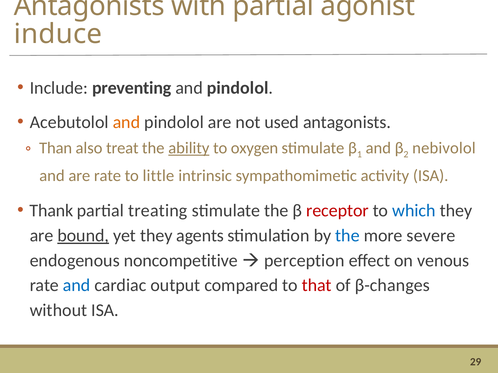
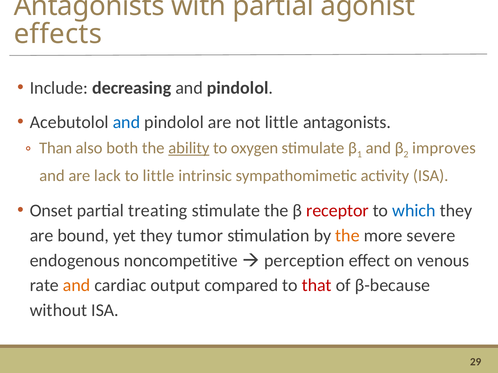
induce: induce -> effects (58, 34)
preventing: preventing -> decreasing (132, 88)
and colour: orange -> blue (126, 122)
not used: used -> little (282, 122)
treat: treat -> both (122, 148)
nebivolol: nebivolol -> improves (444, 148)
are rate: rate -> lack (107, 176)
Thank: Thank -> Onset (51, 211)
bound underline: present -> none (83, 236)
agents: agents -> tumor (200, 236)
the colour: blue -> orange (347, 236)
and colour: blue -> orange (77, 286)
β-changes: β-changes -> β-because (392, 286)
